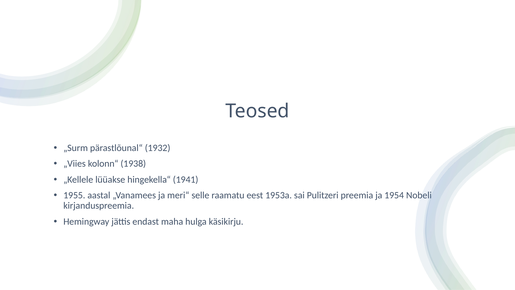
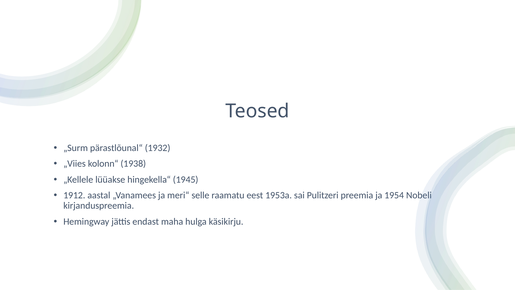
1941: 1941 -> 1945 (186, 179)
1955: 1955 -> 1912 (74, 195)
